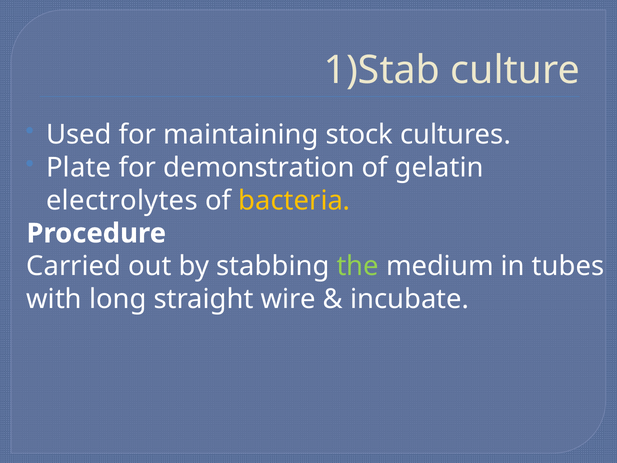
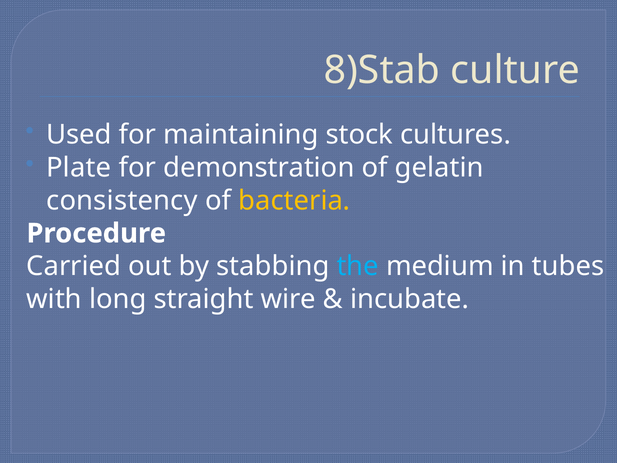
1)Stab: 1)Stab -> 8)Stab (382, 70)
electrolytes: electrolytes -> consistency (122, 200)
the colour: light green -> light blue (358, 266)
